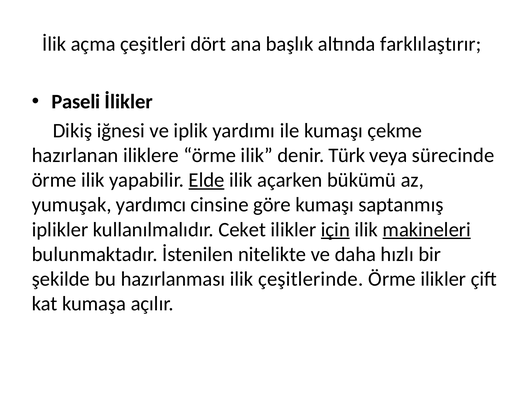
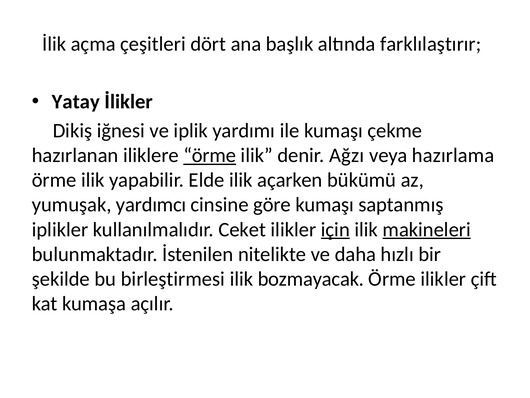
Paseli: Paseli -> Yatay (76, 102)
örme underline: none -> present (210, 155)
Türk: Türk -> Ağzı (347, 155)
sürecinde: sürecinde -> hazırlama (453, 155)
Elde underline: present -> none (207, 180)
hazırlanması: hazırlanması -> birleştirmesi (173, 279)
çeşitlerinde: çeşitlerinde -> bozmayacak (311, 279)
